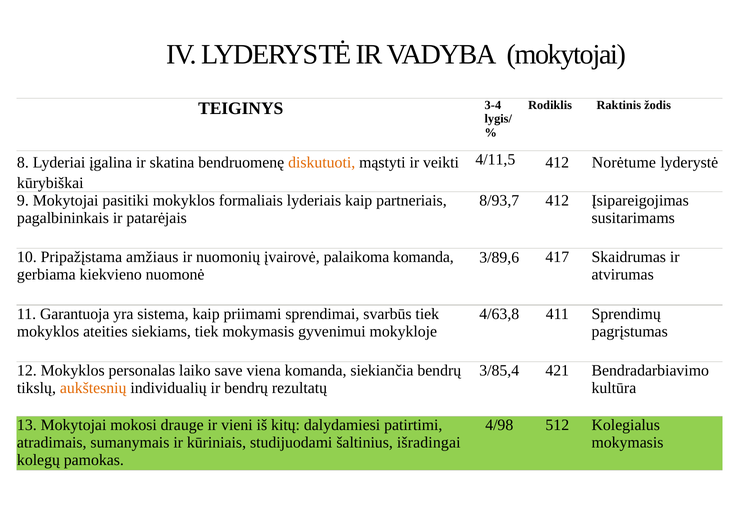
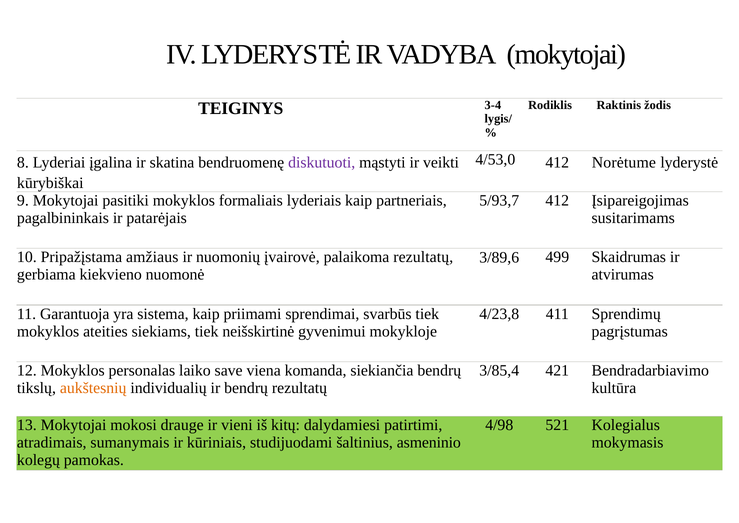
4/11,5: 4/11,5 -> 4/53,0 (495, 160)
diskutuoti colour: orange -> purple (322, 162)
8/93,7: 8/93,7 -> 5/93,7 (499, 201)
palaikoma komanda: komanda -> rezultatų (423, 257)
417: 417 -> 499 (557, 257)
4/63,8: 4/63,8 -> 4/23,8 (499, 314)
tiek mokymasis: mokymasis -> neišskirtinė (258, 331)
512: 512 -> 521 (557, 425)
išradingai: išradingai -> asmeninio (429, 442)
